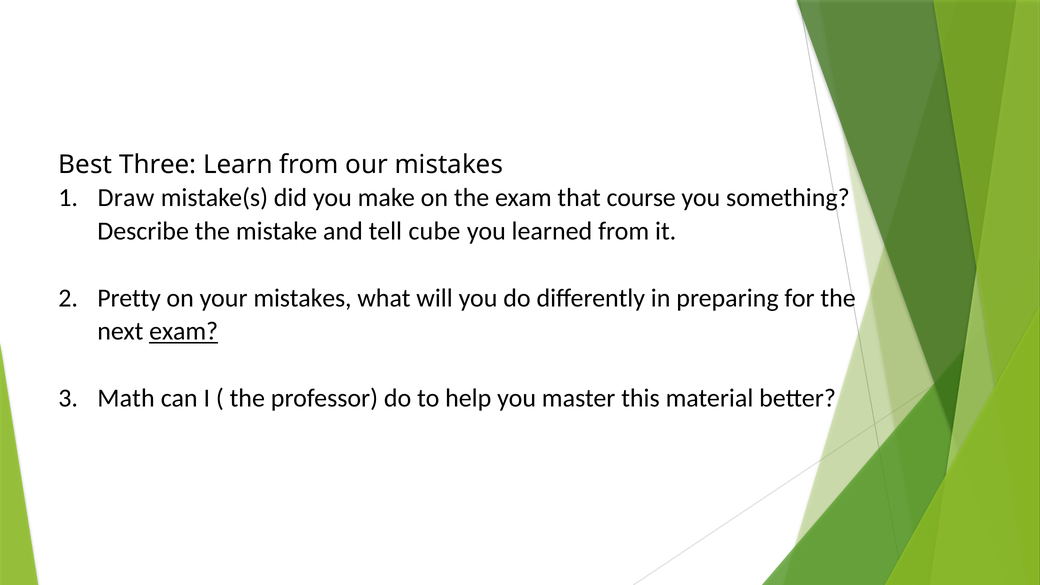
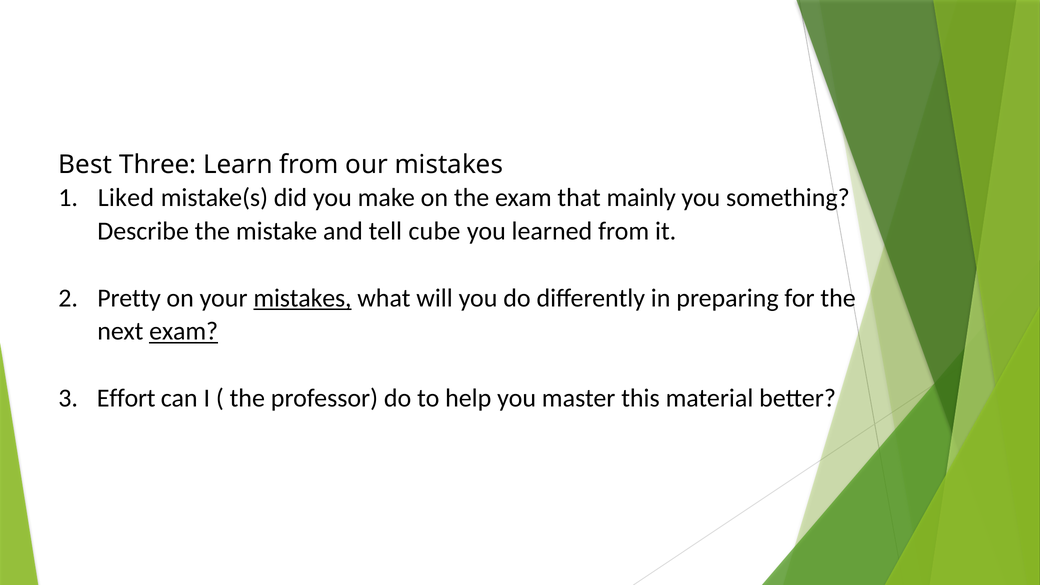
Draw: Draw -> Liked (126, 198)
course: course -> mainly (641, 198)
mistakes underline: none -> present (302, 298)
Math: Math -> Effort (126, 398)
